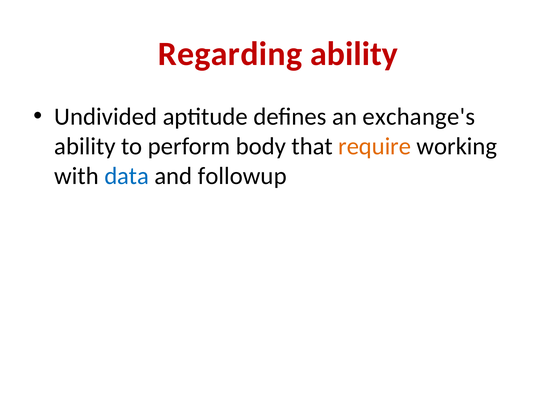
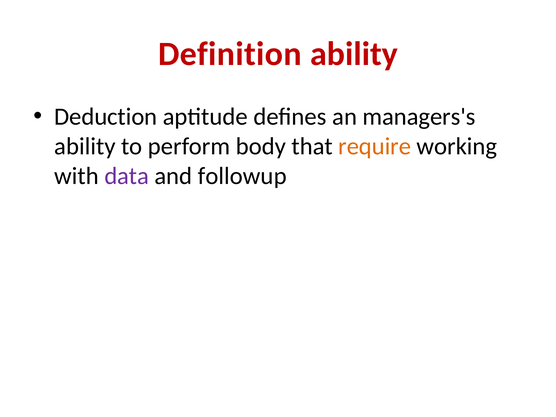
Regarding: Regarding -> Definition (230, 54)
Undivided: Undivided -> Deduction (106, 117)
exchange's: exchange's -> managers's (419, 117)
data colour: blue -> purple (127, 176)
